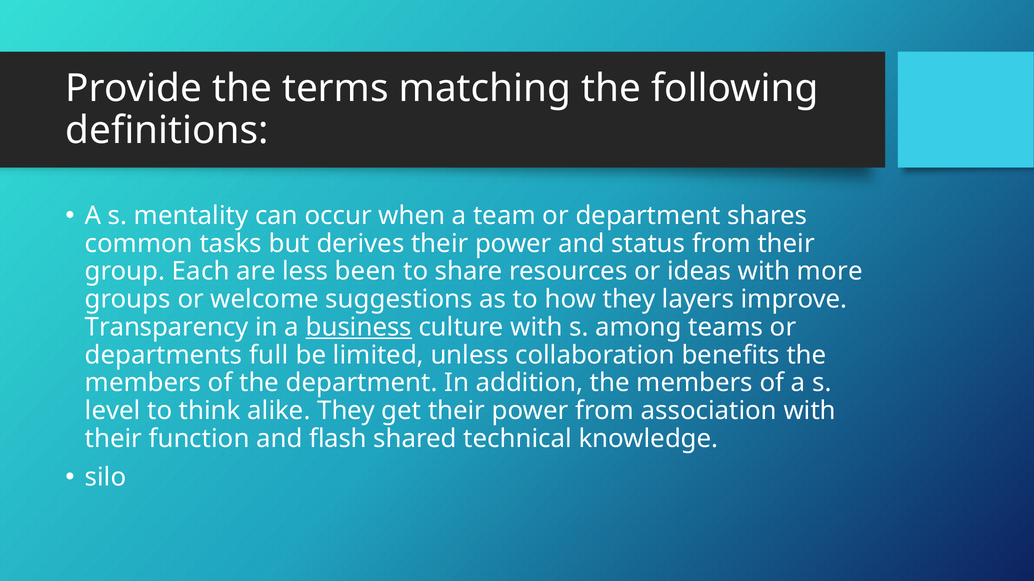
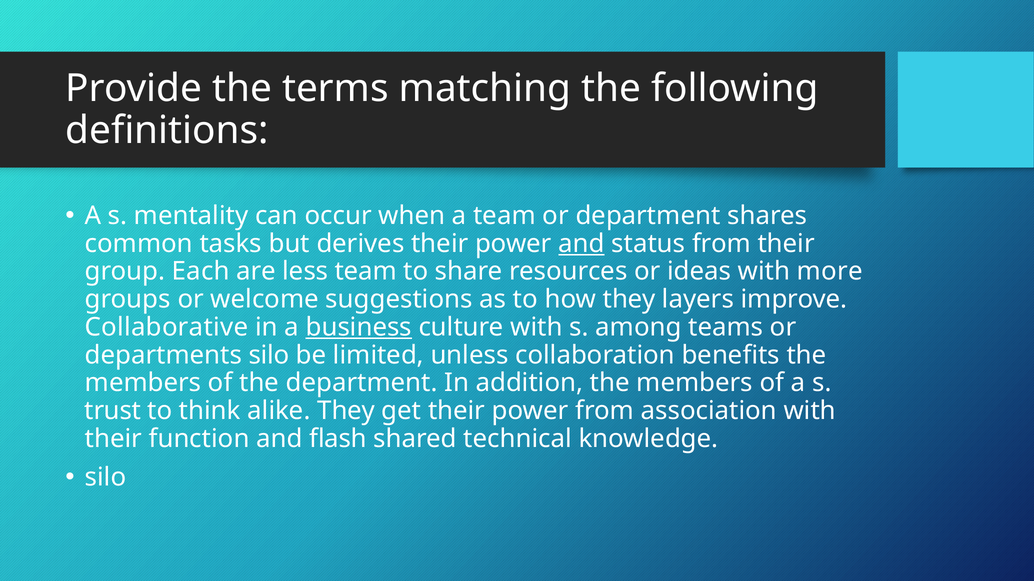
and underline: none -> present (582, 244)
less been: been -> team (366, 272)
Transparency: Transparency -> Collaborative (167, 327)
departments full: full -> silo (269, 355)
level: level -> trust (113, 411)
